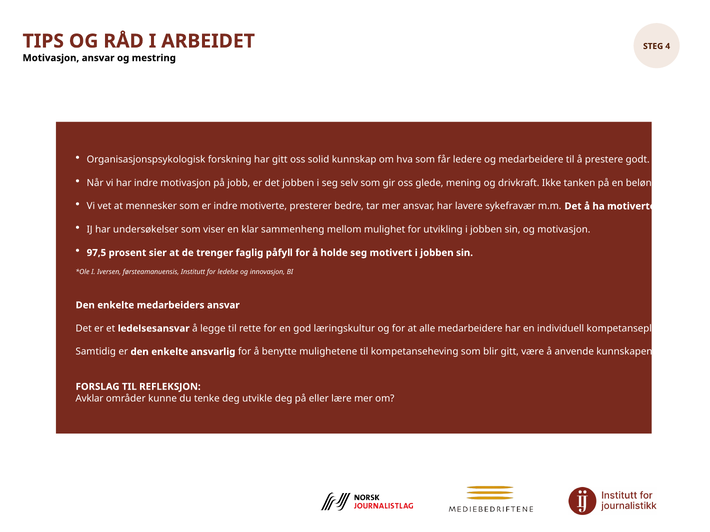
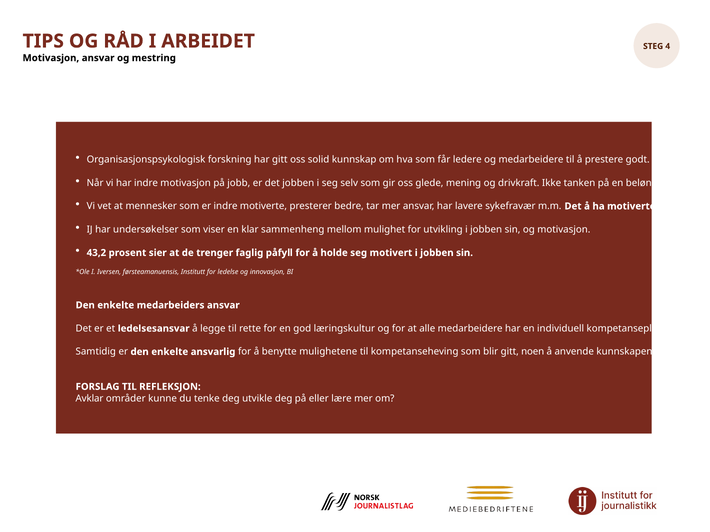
97,5: 97,5 -> 43,2 (96, 253)
gitt være: være -> noen (533, 352)
